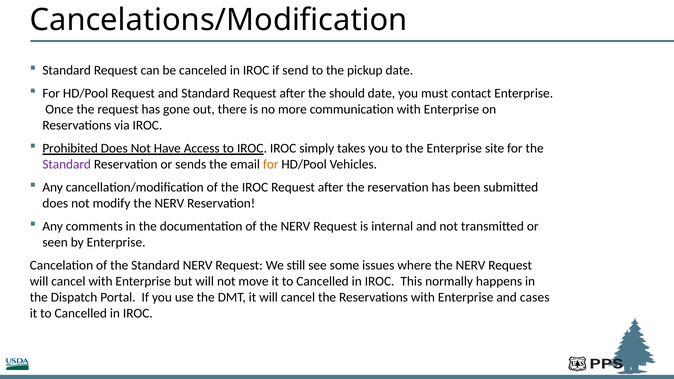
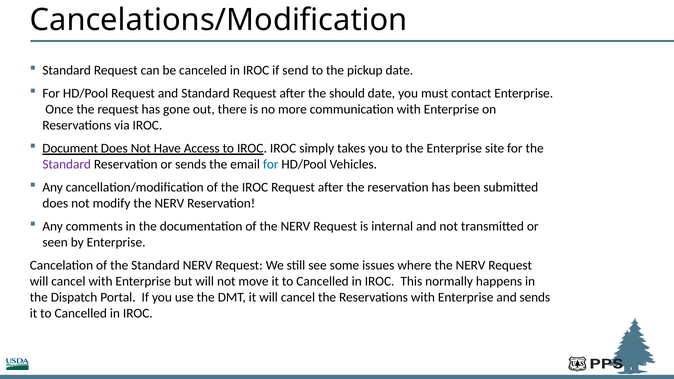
Prohibited: Prohibited -> Document (70, 148)
for colour: orange -> blue (271, 164)
and cases: cases -> sends (535, 298)
